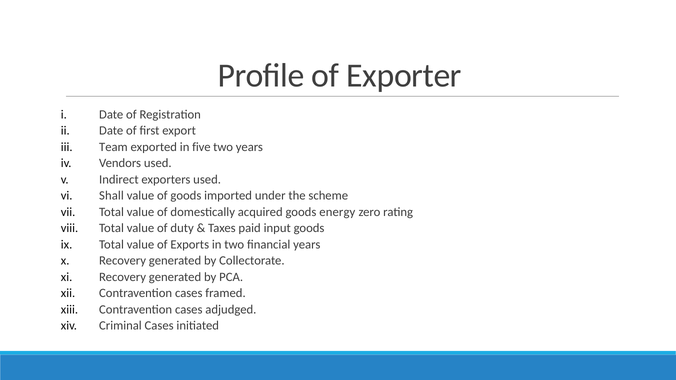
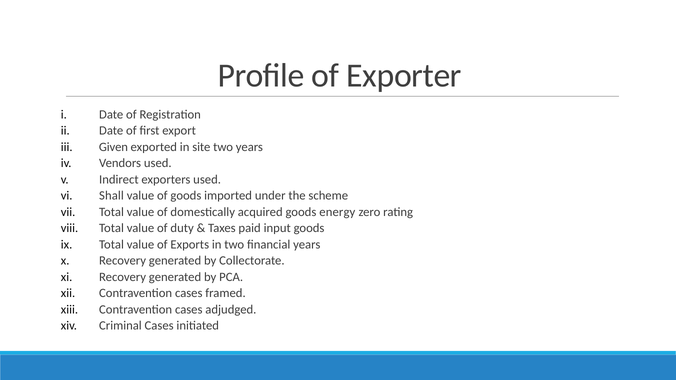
Team: Team -> Given (113, 147)
five: five -> site (201, 147)
